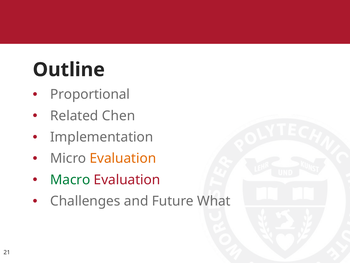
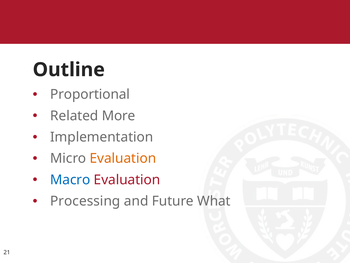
Chen: Chen -> More (119, 116)
Macro colour: green -> blue (70, 179)
Challenges: Challenges -> Processing (85, 201)
